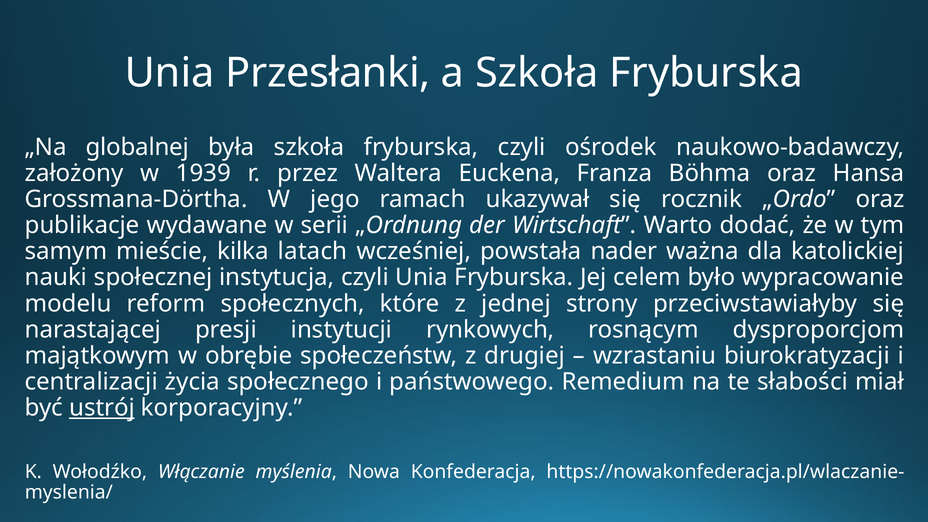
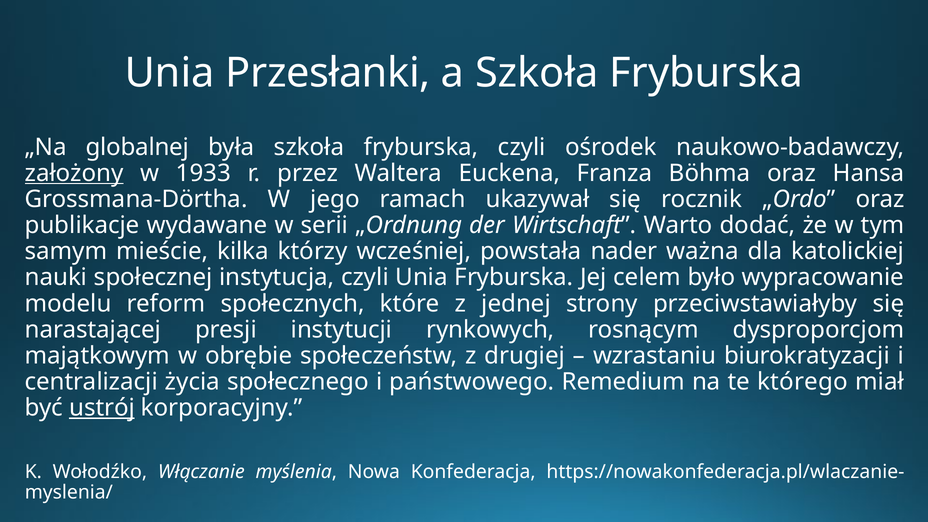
założony underline: none -> present (74, 173)
1939: 1939 -> 1933 (203, 173)
latach: latach -> którzy (313, 251)
słabości: słabości -> którego (803, 382)
